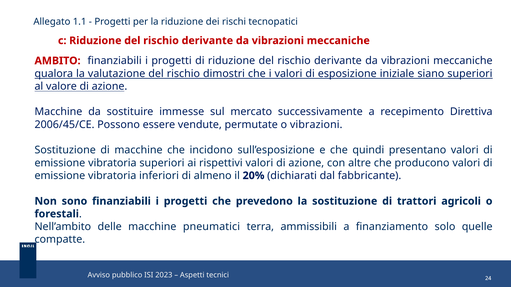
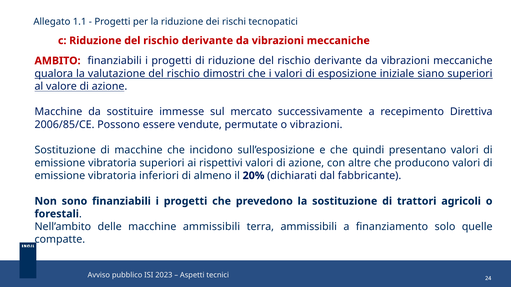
2006/45/CE: 2006/45/CE -> 2006/85/CE (65, 125)
macchine pneumatici: pneumatici -> ammissibili (212, 227)
